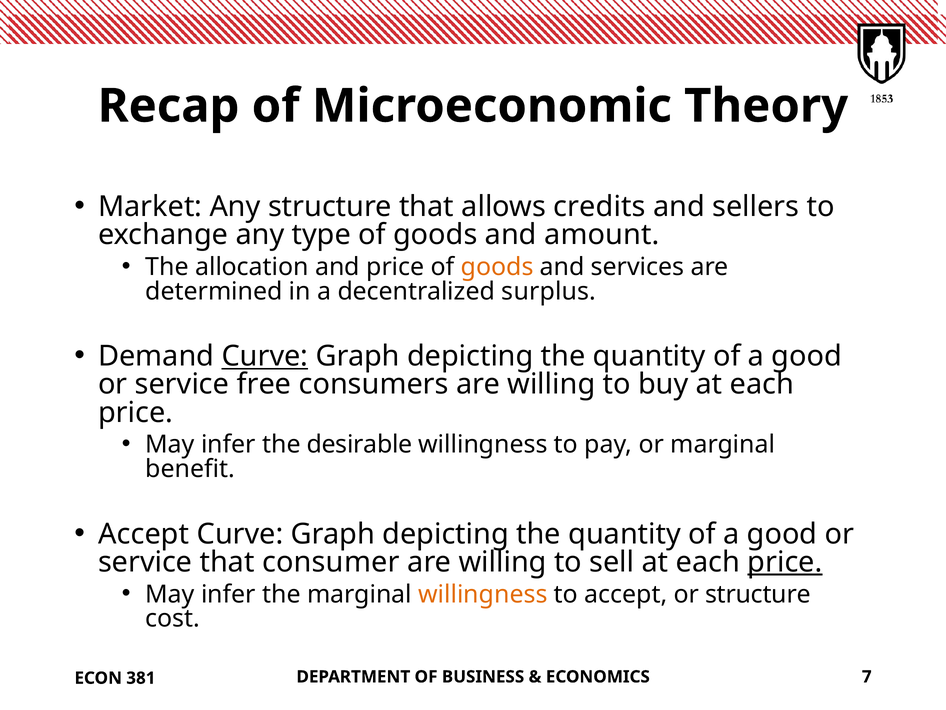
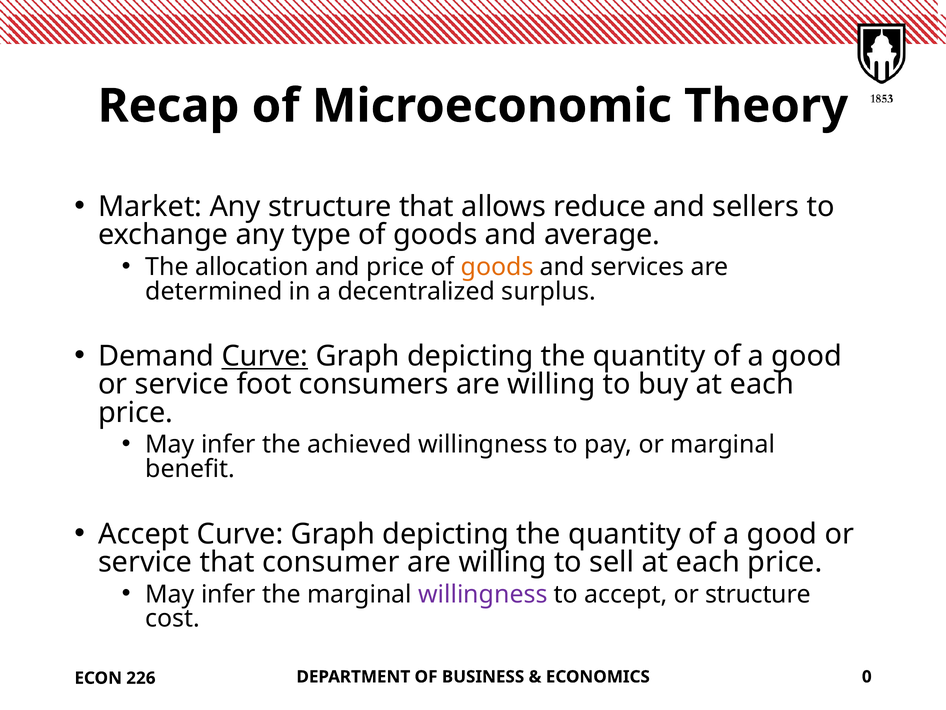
credits: credits -> reduce (600, 207)
amount: amount -> average (602, 235)
free: free -> foot (264, 384)
desirable: desirable -> achieved (359, 444)
price underline: present -> none (785, 562)
willingness colour: orange -> purple (483, 594)
7: 7 -> 0 (867, 676)
381: 381 -> 226 (141, 678)
